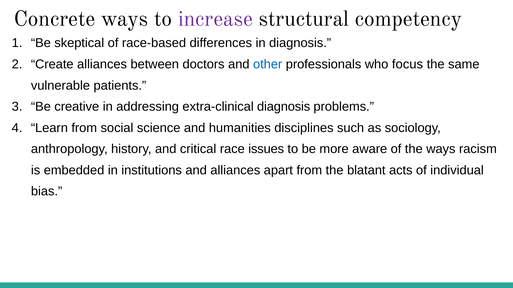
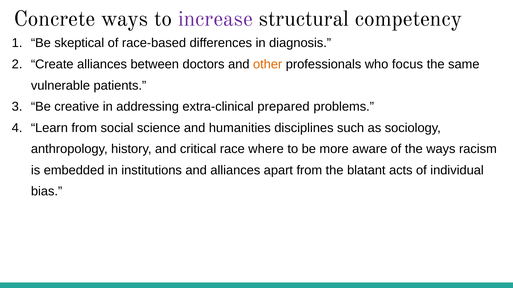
other colour: blue -> orange (268, 64)
extra-clinical diagnosis: diagnosis -> prepared (284, 107)
issues: issues -> where (266, 149)
